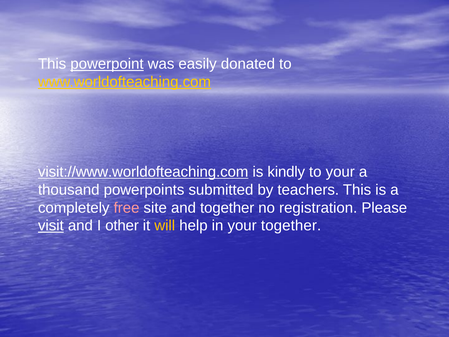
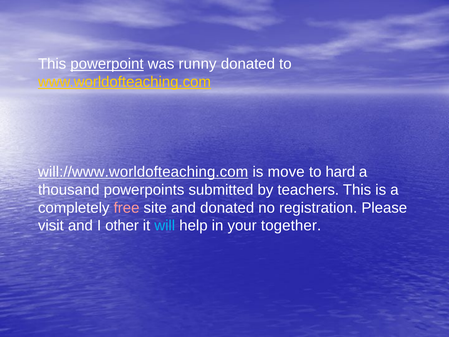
easily: easily -> runny (198, 64)
visit://www.worldofteaching.com: visit://www.worldofteaching.com -> will://www.worldofteaching.com (143, 172)
kindly: kindly -> move (286, 172)
to your: your -> hard (340, 172)
and together: together -> donated (227, 208)
visit underline: present -> none (51, 226)
will colour: yellow -> light blue (165, 226)
